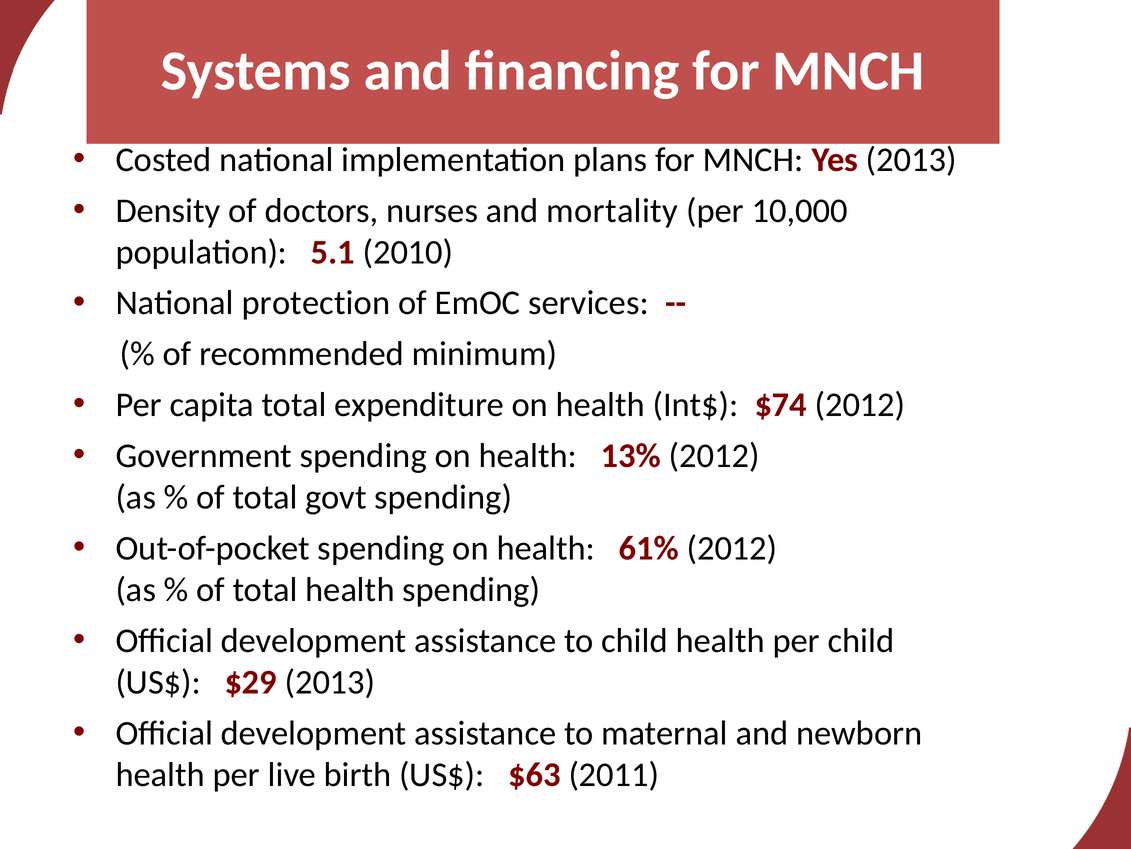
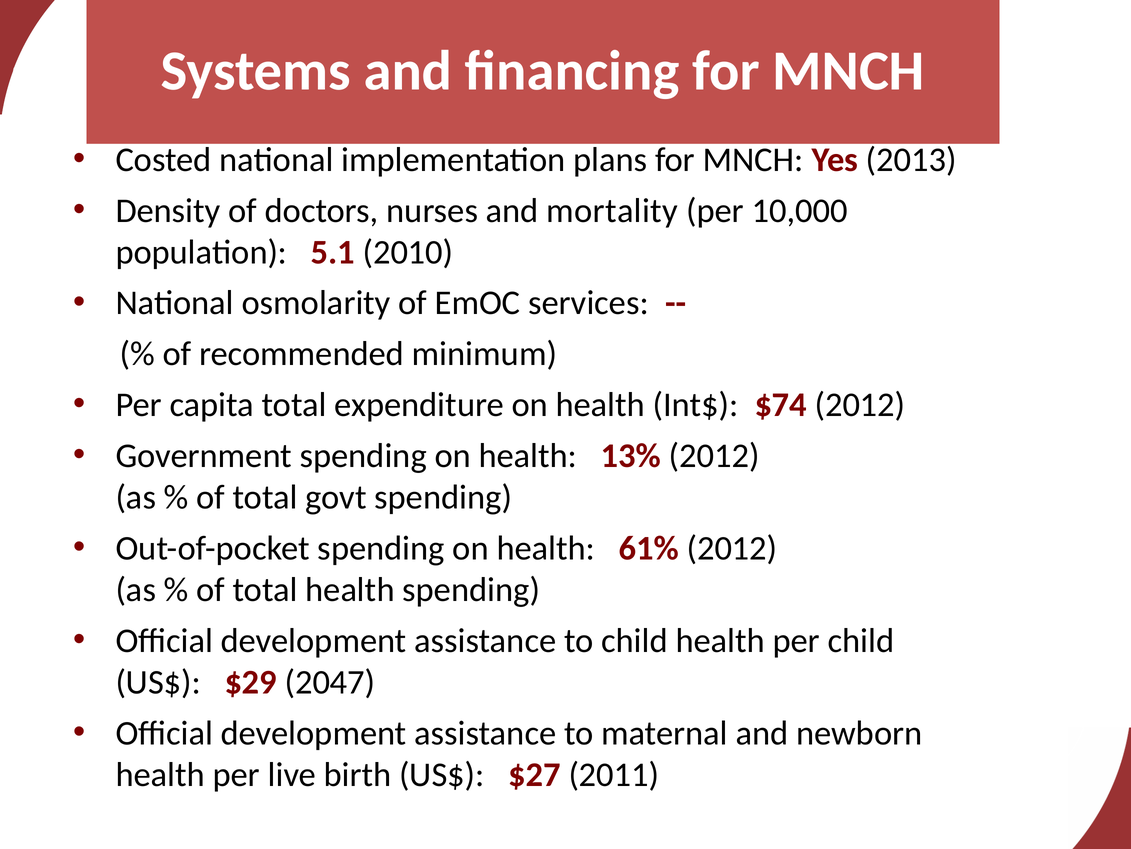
protection: protection -> osmolarity (316, 303)
$29 2013: 2013 -> 2047 (330, 682)
$63: $63 -> $27 (535, 774)
